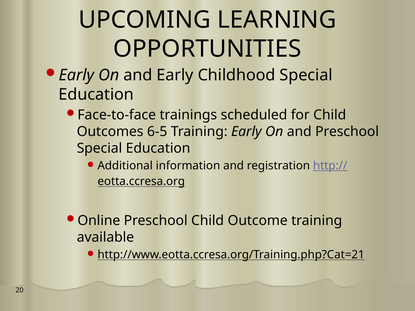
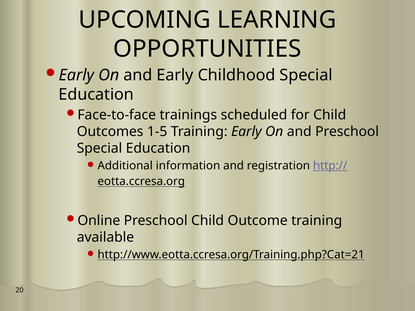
6-5: 6-5 -> 1-5 (157, 132)
